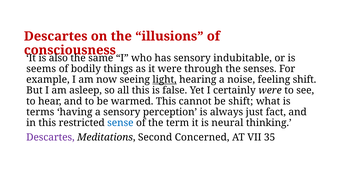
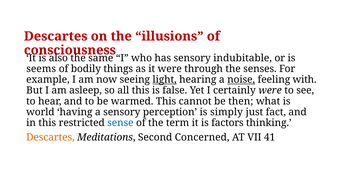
noise underline: none -> present (241, 80)
feeling shift: shift -> with (305, 80)
be shift: shift -> then (241, 102)
terms: terms -> world (40, 112)
always: always -> simply (226, 112)
neural: neural -> factors (227, 123)
Descartes colour: purple -> orange (50, 138)
35: 35 -> 41 (270, 138)
